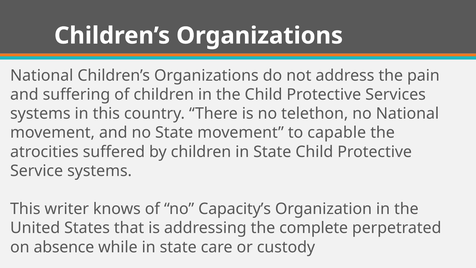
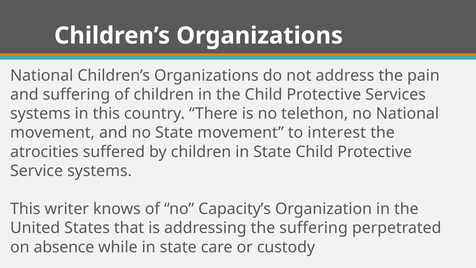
capable: capable -> interest (337, 133)
the complete: complete -> suffering (314, 228)
